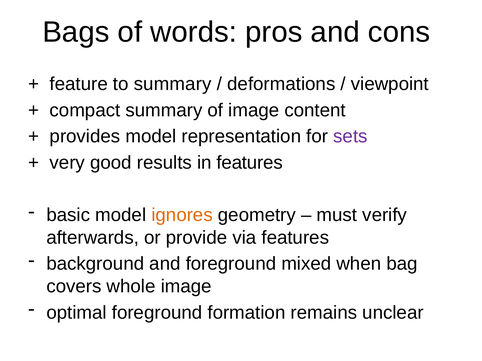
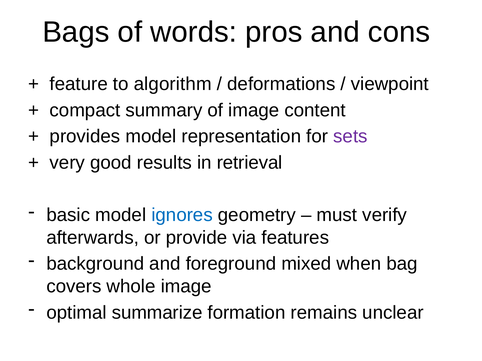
to summary: summary -> algorithm (173, 84)
in features: features -> retrieval (250, 163)
ignores colour: orange -> blue (182, 215)
optimal foreground: foreground -> summarize (157, 313)
